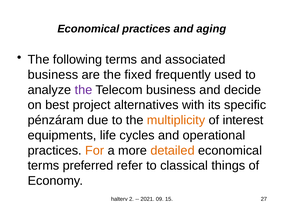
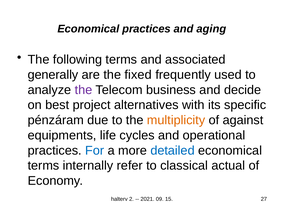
business: business -> generally (53, 75)
interest: interest -> against (243, 120)
For colour: orange -> blue (95, 150)
detailed colour: orange -> blue (173, 150)
preferred: preferred -> internally (88, 166)
things: things -> actual (228, 166)
